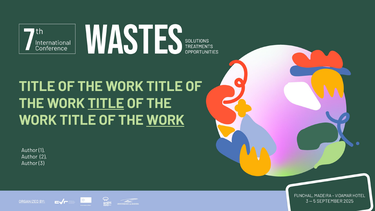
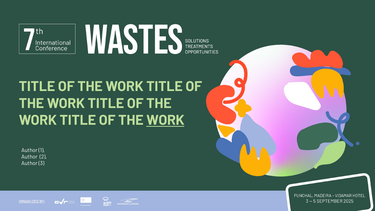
TITLE underline: present -> none (106, 103)
